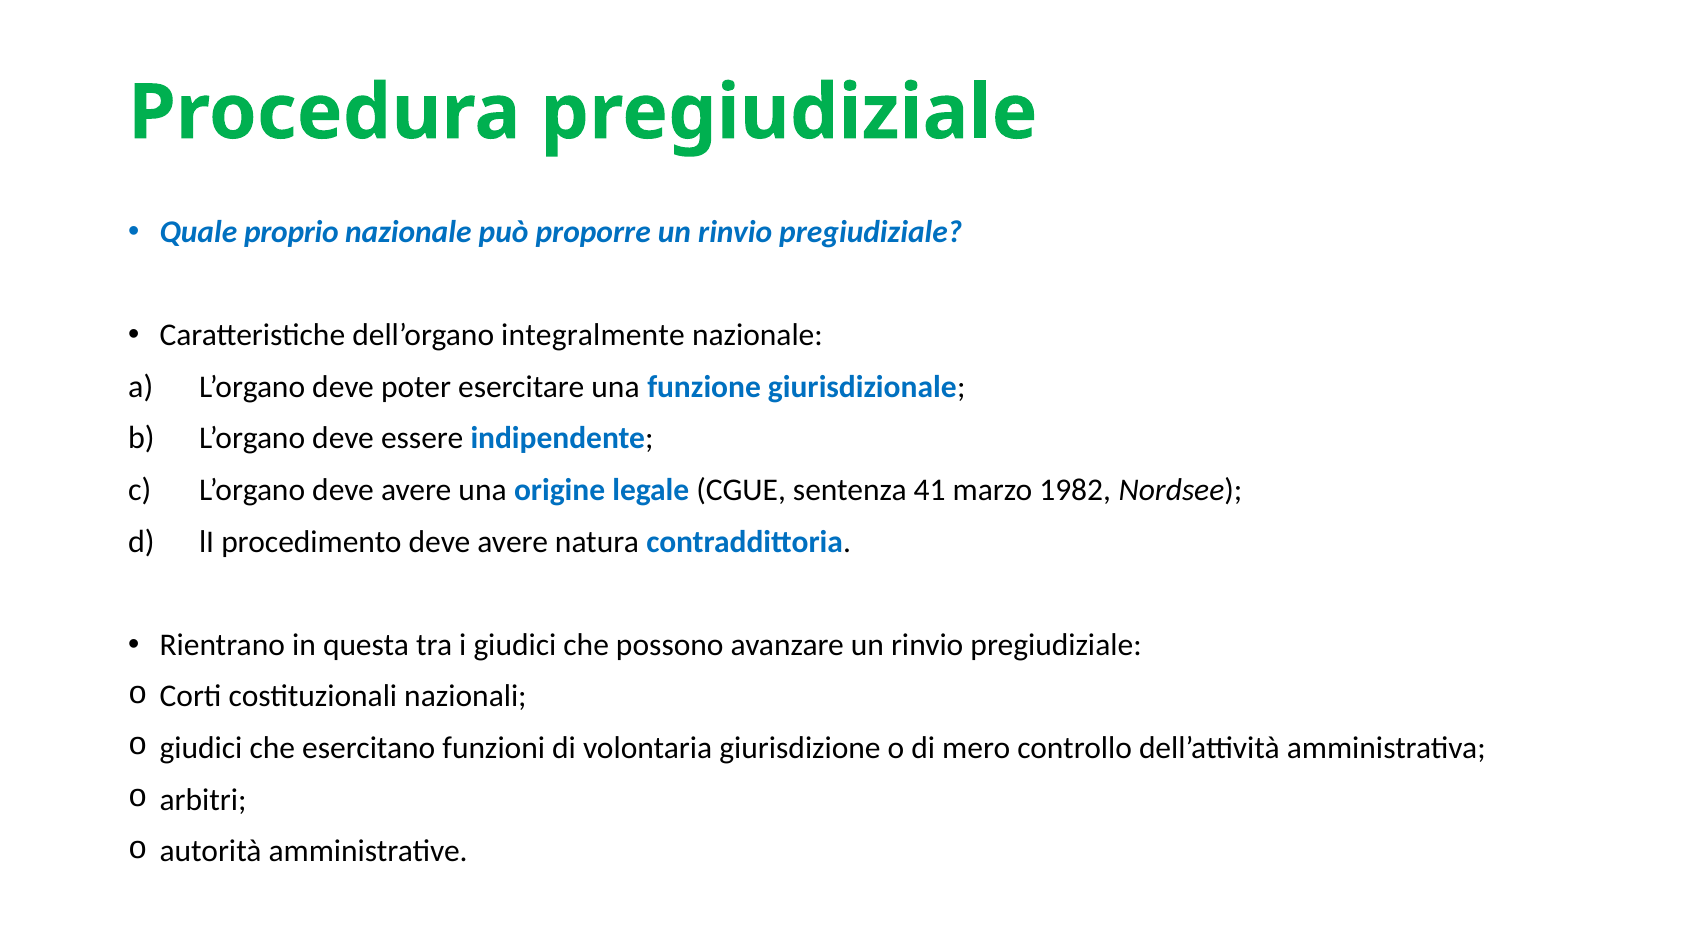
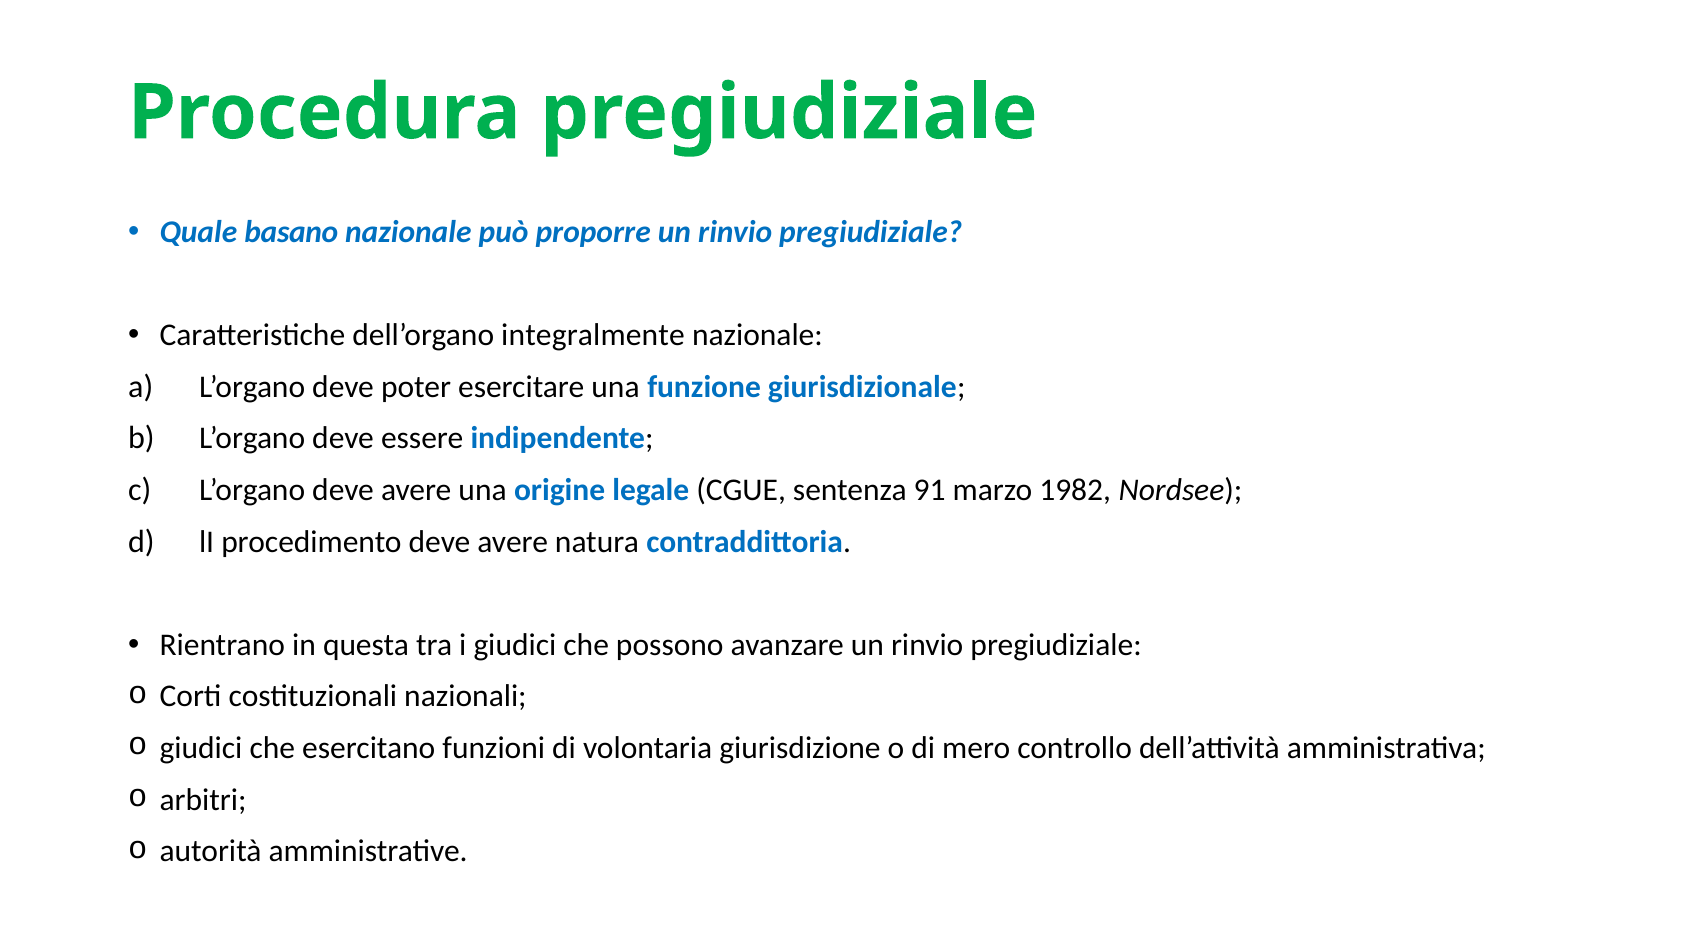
proprio: proprio -> basano (291, 232)
41: 41 -> 91 (930, 490)
